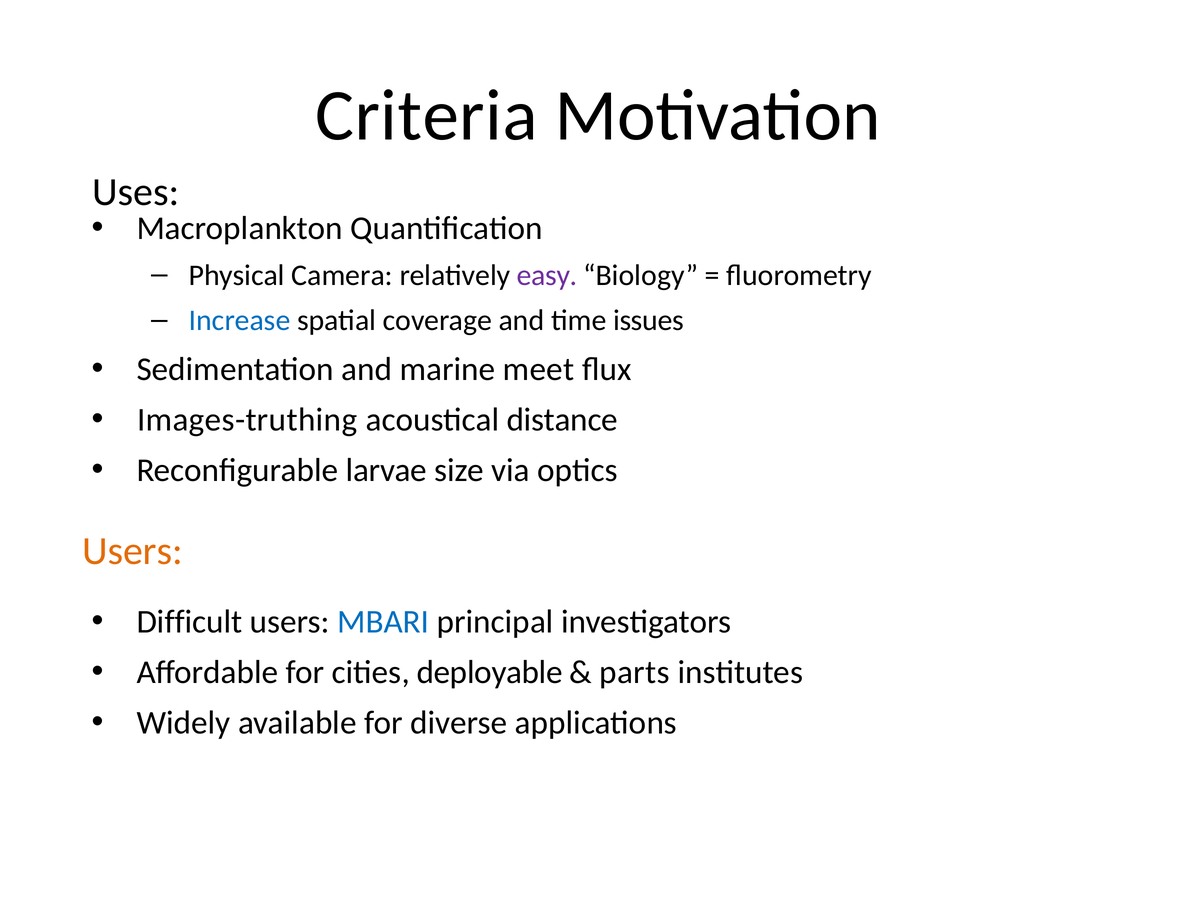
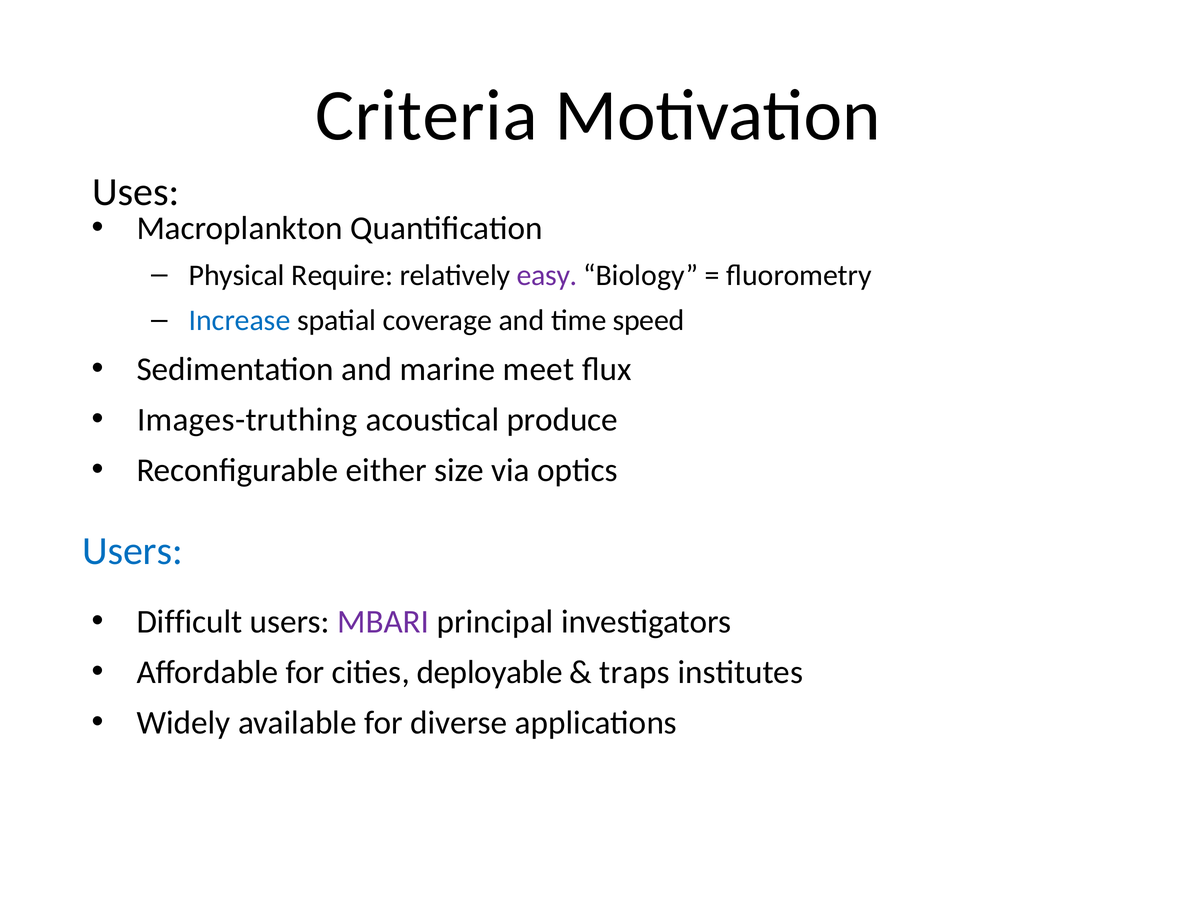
Camera: Camera -> Require (342, 275)
issues: issues -> speed (649, 320)
distance: distance -> produce (562, 420)
larvae: larvae -> either (386, 470)
Users colour: orange -> blue (132, 551)
MBARI colour: blue -> purple (383, 622)
parts: parts -> traps (635, 672)
